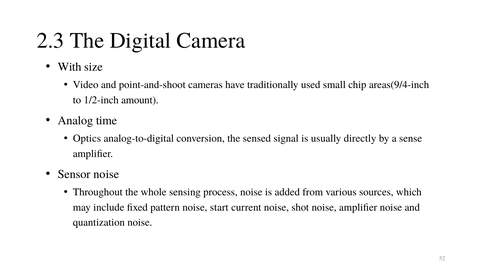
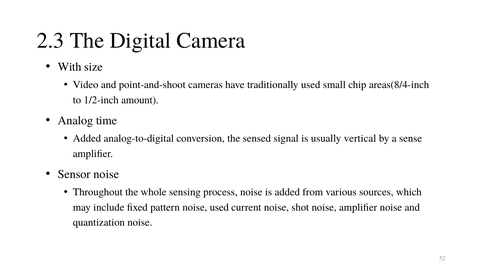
areas(9/4-inch: areas(9/4-inch -> areas(8/4-inch (399, 85)
Optics: Optics -> Added (87, 139)
directly: directly -> vertical (360, 139)
noise start: start -> used (219, 207)
